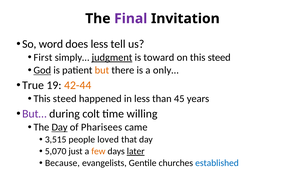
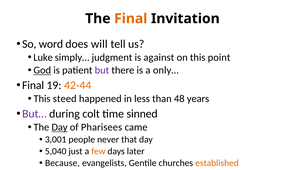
Final colour: purple -> orange (131, 19)
does less: less -> will (99, 44)
First: First -> Luke (43, 58)
judgment underline: present -> none (112, 58)
toward: toward -> against (159, 58)
on this steed: steed -> point (219, 58)
but colour: orange -> purple (102, 70)
True: True -> Final (33, 85)
45: 45 -> 48 (179, 99)
willing: willing -> sinned (142, 114)
3,515: 3,515 -> 3,001 (56, 140)
loved: loved -> never (108, 140)
5,070: 5,070 -> 5,040 (56, 152)
later underline: present -> none (136, 152)
established colour: blue -> orange (217, 163)
